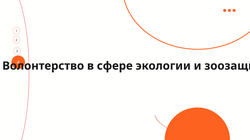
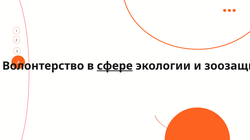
сфере underline: none -> present (115, 66)
